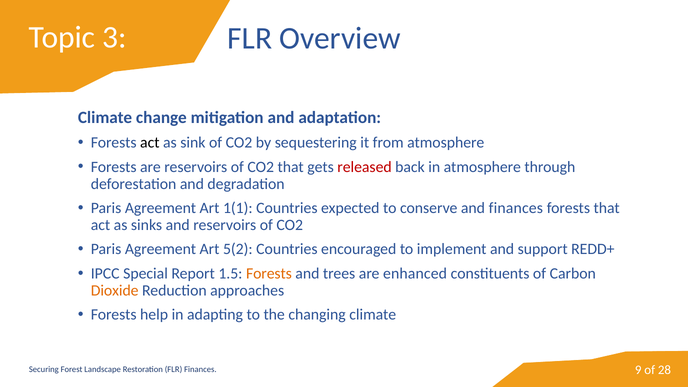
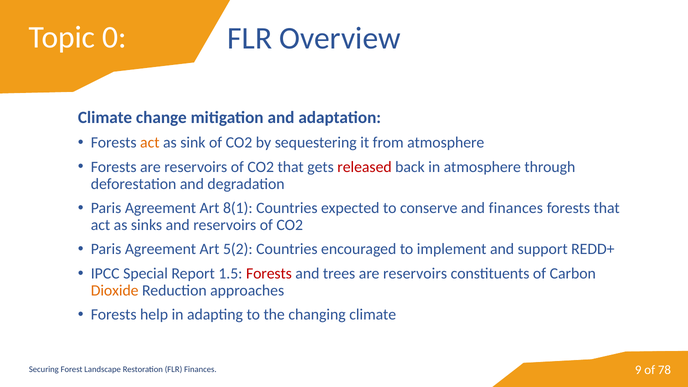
3: 3 -> 0 (114, 37)
act colour: black -> orange (150, 143)
1(1: 1(1 -> 8(1 (238, 208)
Forests colour: orange -> red (269, 273)
trees are enhanced: enhanced -> reservoirs (415, 273)
28: 28 -> 78 (664, 370)
